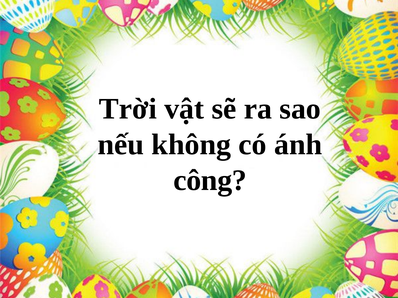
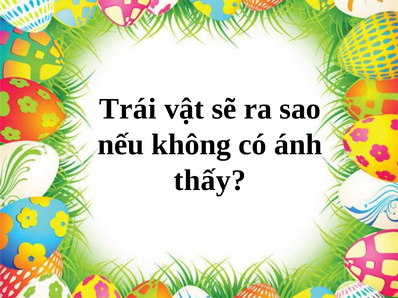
Trời: Trời -> Trái (128, 109)
công: công -> thấy (210, 181)
